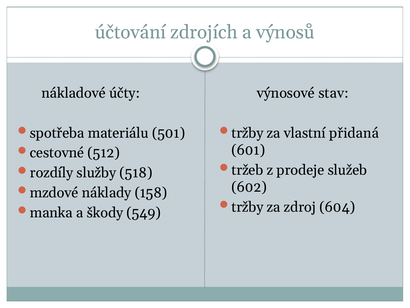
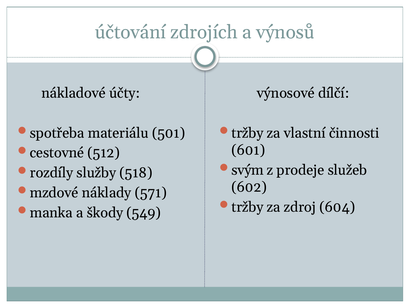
stav: stav -> dílčí (334, 93)
přidaná: přidaná -> činnosti (354, 133)
tržeb: tržeb -> svým (248, 170)
158: 158 -> 571 (151, 192)
